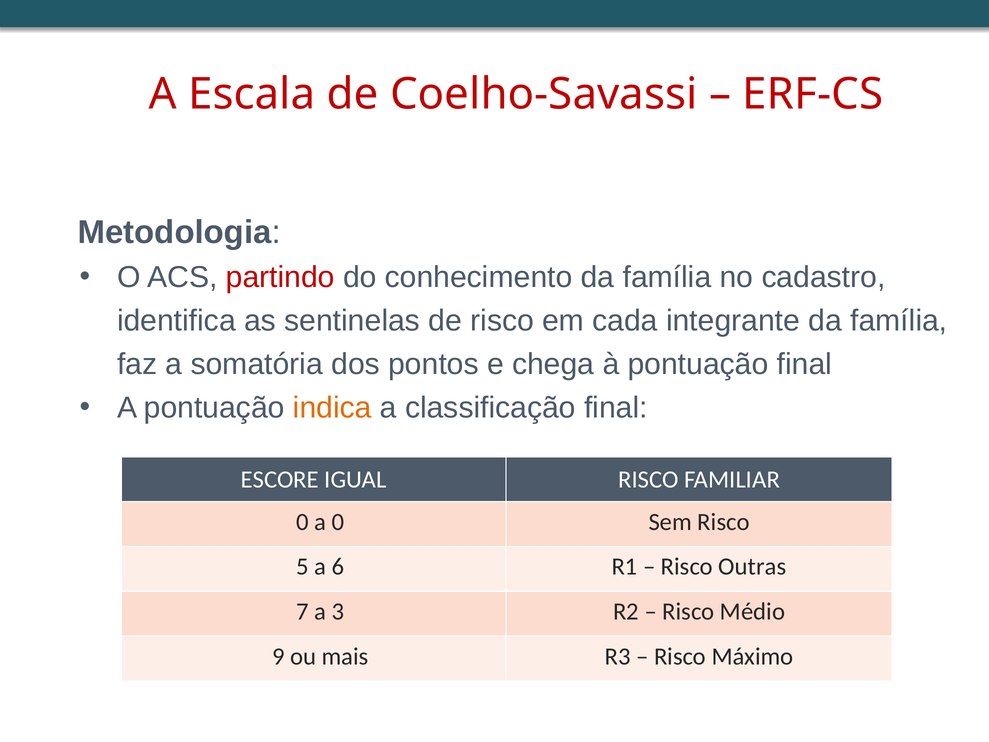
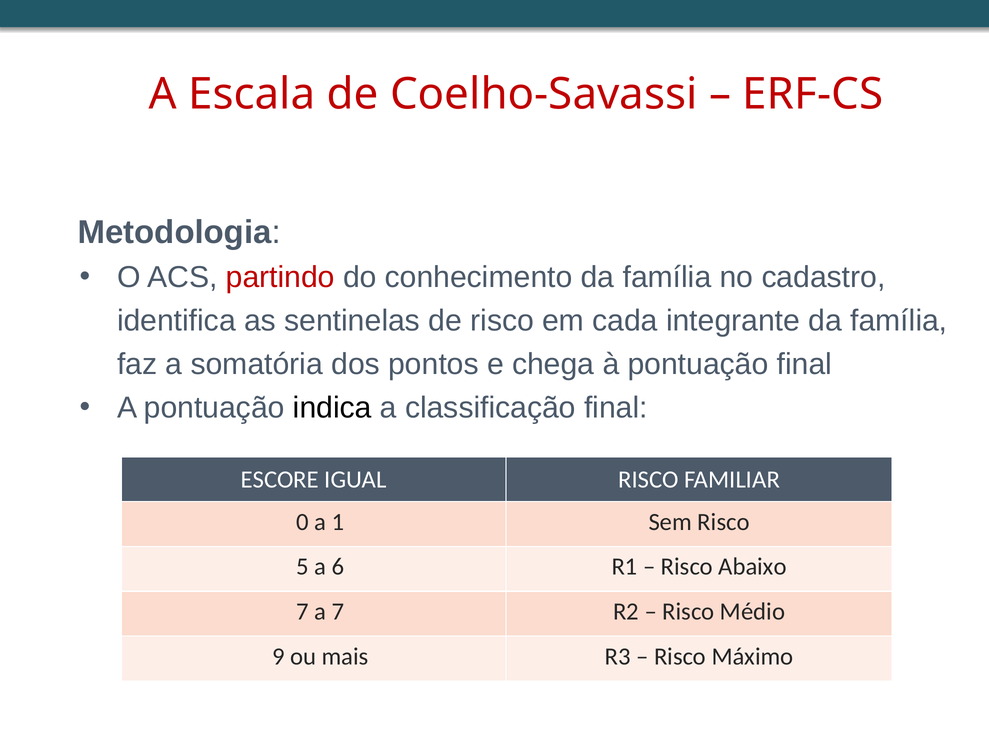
indica colour: orange -> black (332, 408)
a 0: 0 -> 1 (338, 522)
Outras: Outras -> Abaixo (753, 567)
a 3: 3 -> 7 (338, 611)
